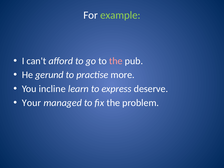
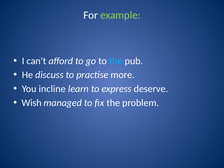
the colour: pink -> light blue (116, 61)
gerund: gerund -> discuss (49, 75)
Your: Your -> Wish (32, 103)
